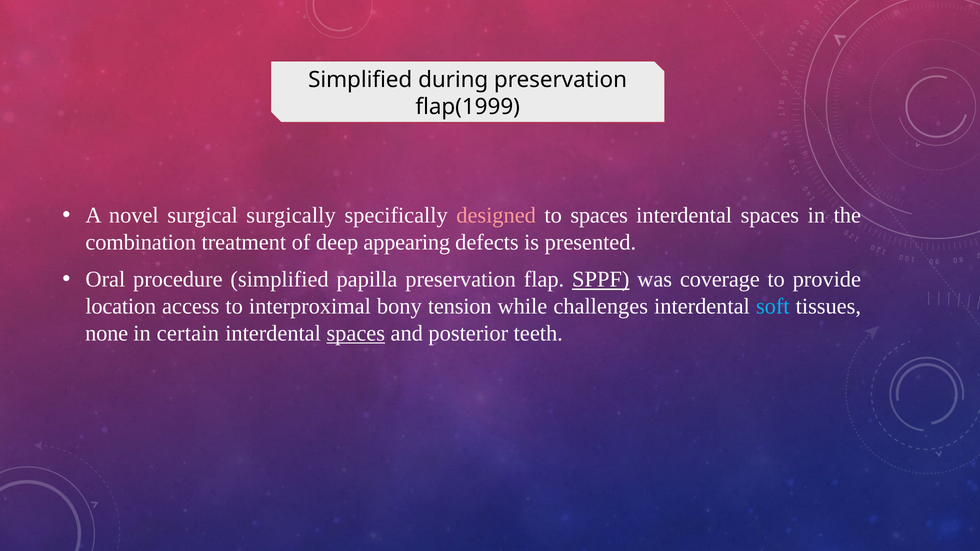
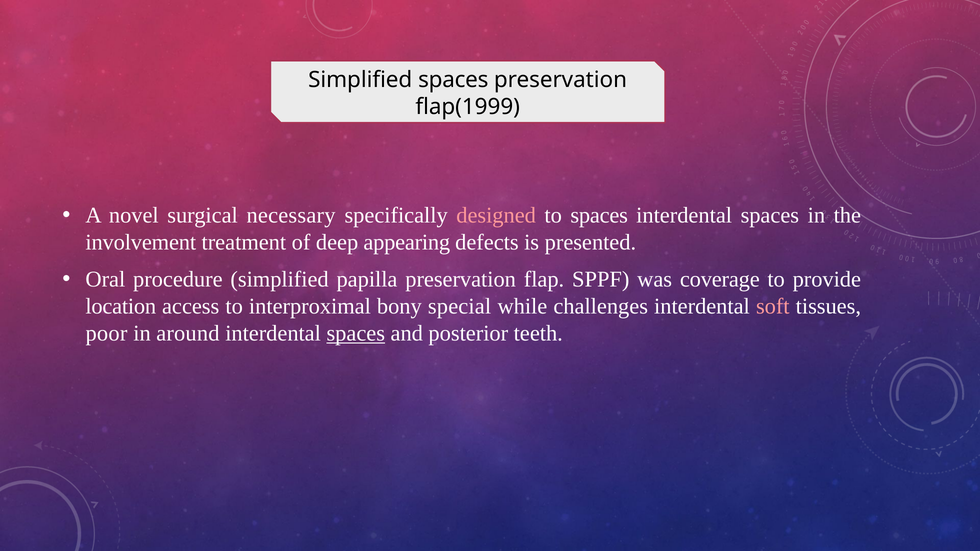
Simplified during: during -> spaces (453, 80)
surgically: surgically -> necessary (291, 216)
combination: combination -> involvement (141, 243)
SPPF underline: present -> none (601, 280)
tension: tension -> special (460, 307)
soft colour: light blue -> pink (773, 307)
none: none -> poor (106, 334)
certain: certain -> around (188, 334)
